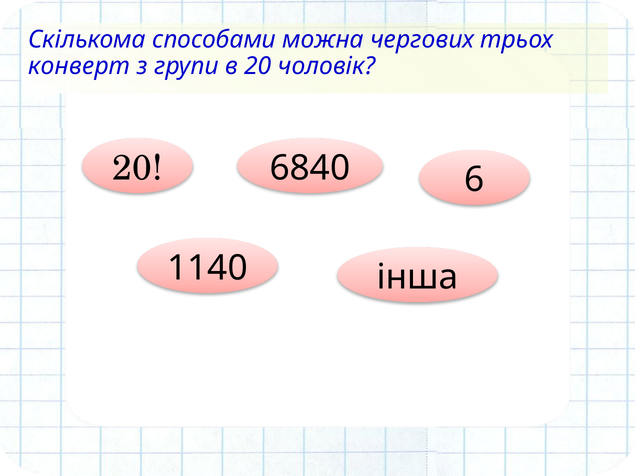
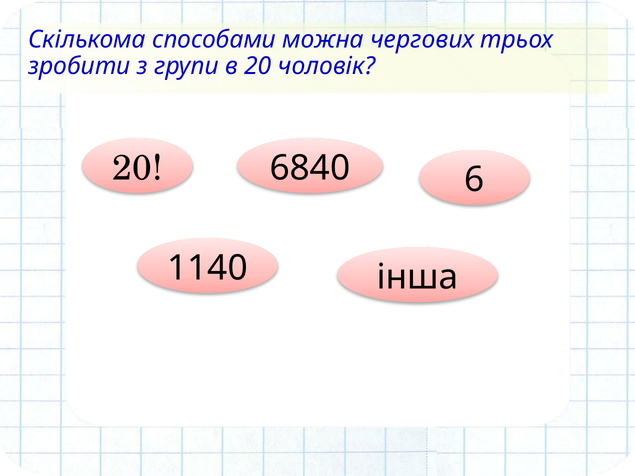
конверт: конверт -> зробити (79, 66)
